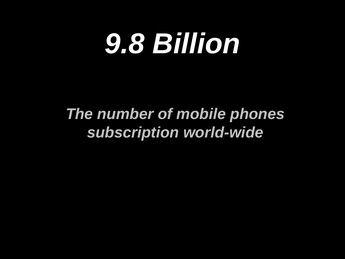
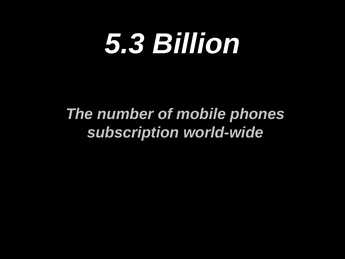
9.8: 9.8 -> 5.3 (125, 44)
